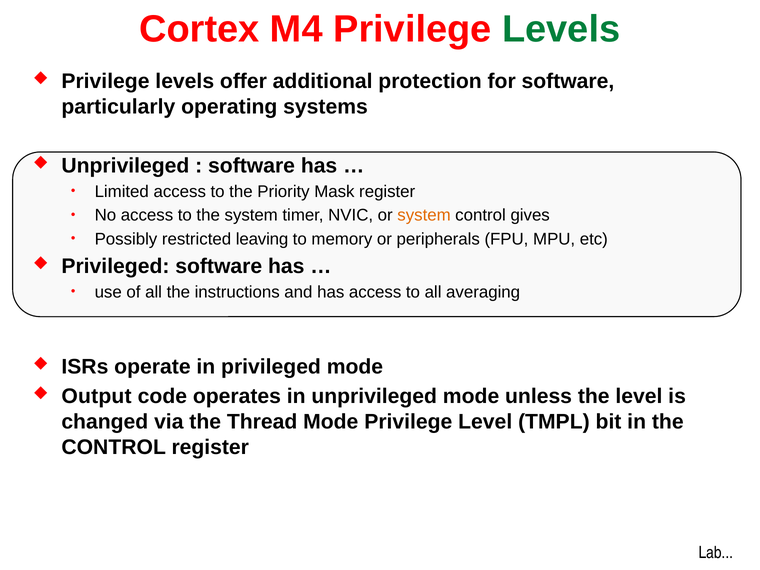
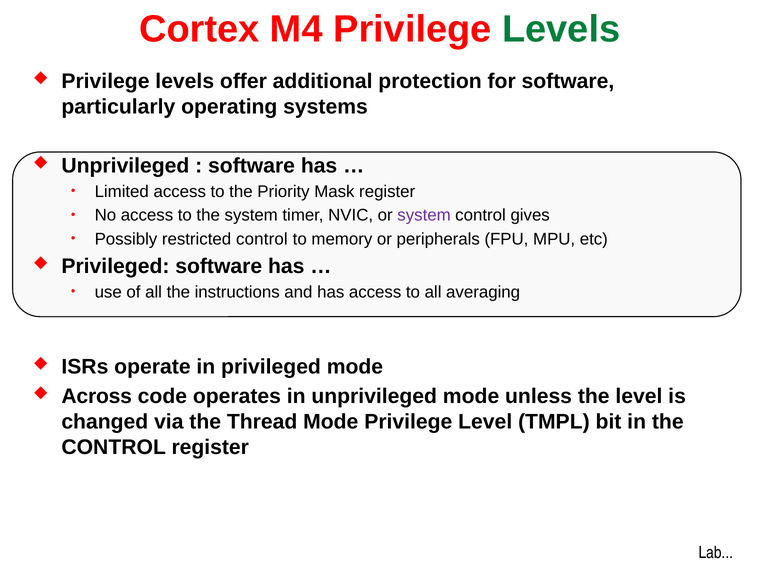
system colour: orange -> purple (424, 215)
restricted leaving: leaving -> control (262, 239)
Output: Output -> Across (97, 396)
